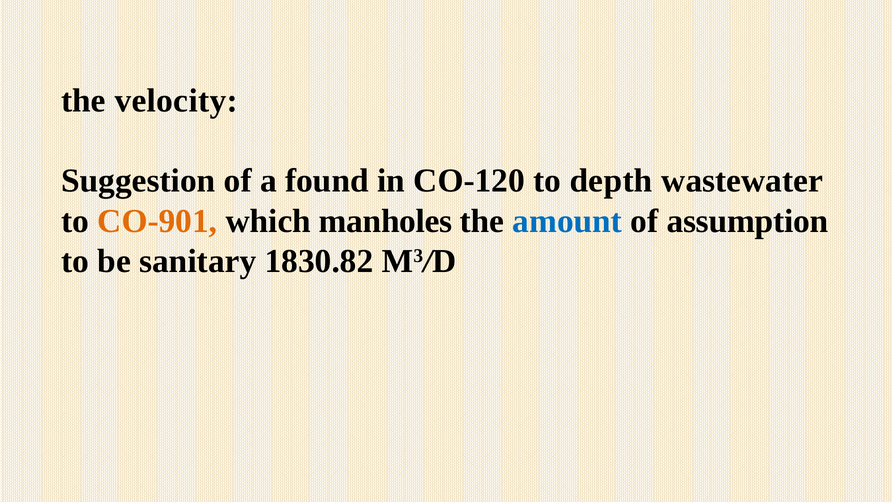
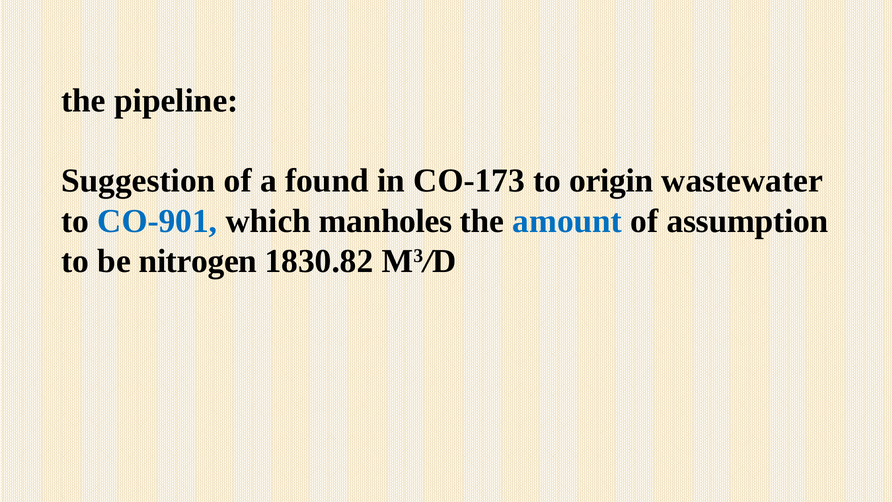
velocity: velocity -> pipeline (176, 100)
CO-120: CO-120 -> CO-173 (469, 181)
depth: depth -> origin (611, 181)
CO-901 colour: orange -> blue (157, 221)
sanitary: sanitary -> nitrogen (198, 261)
